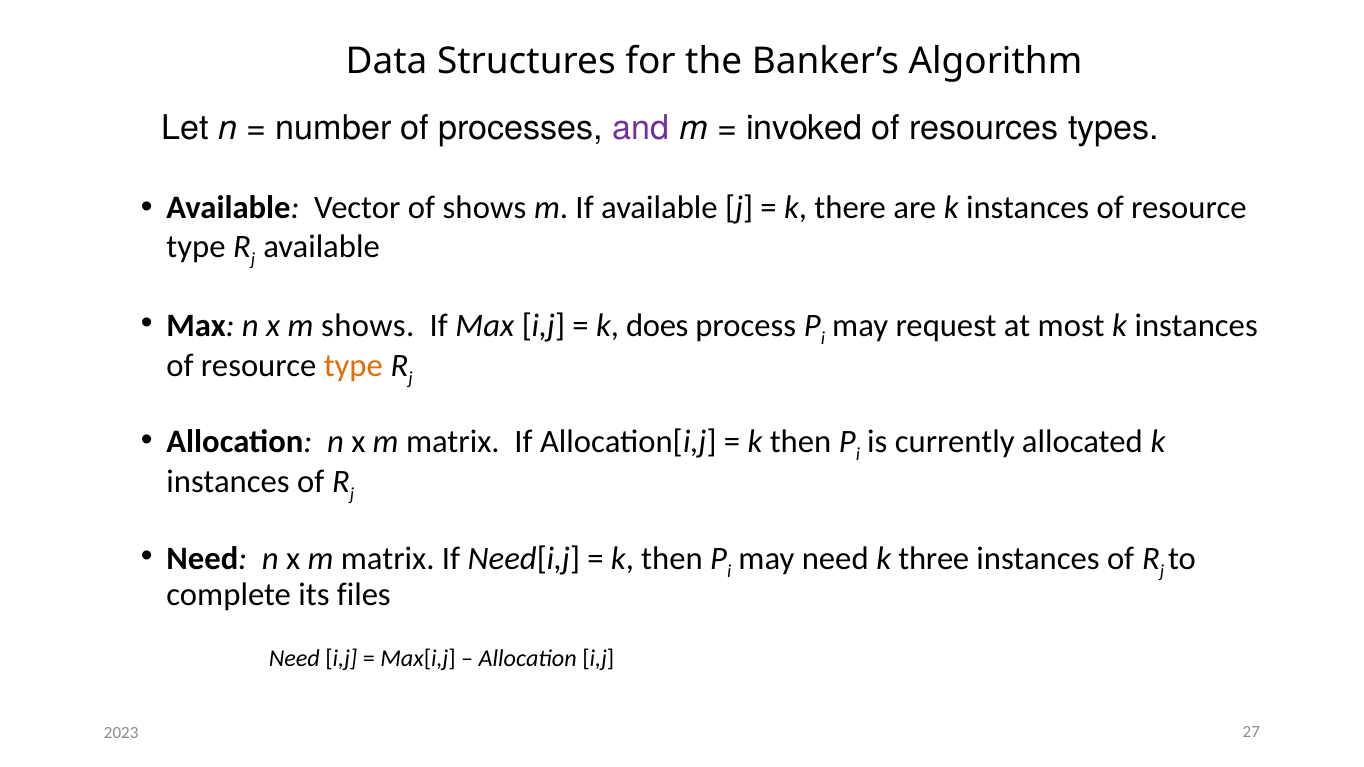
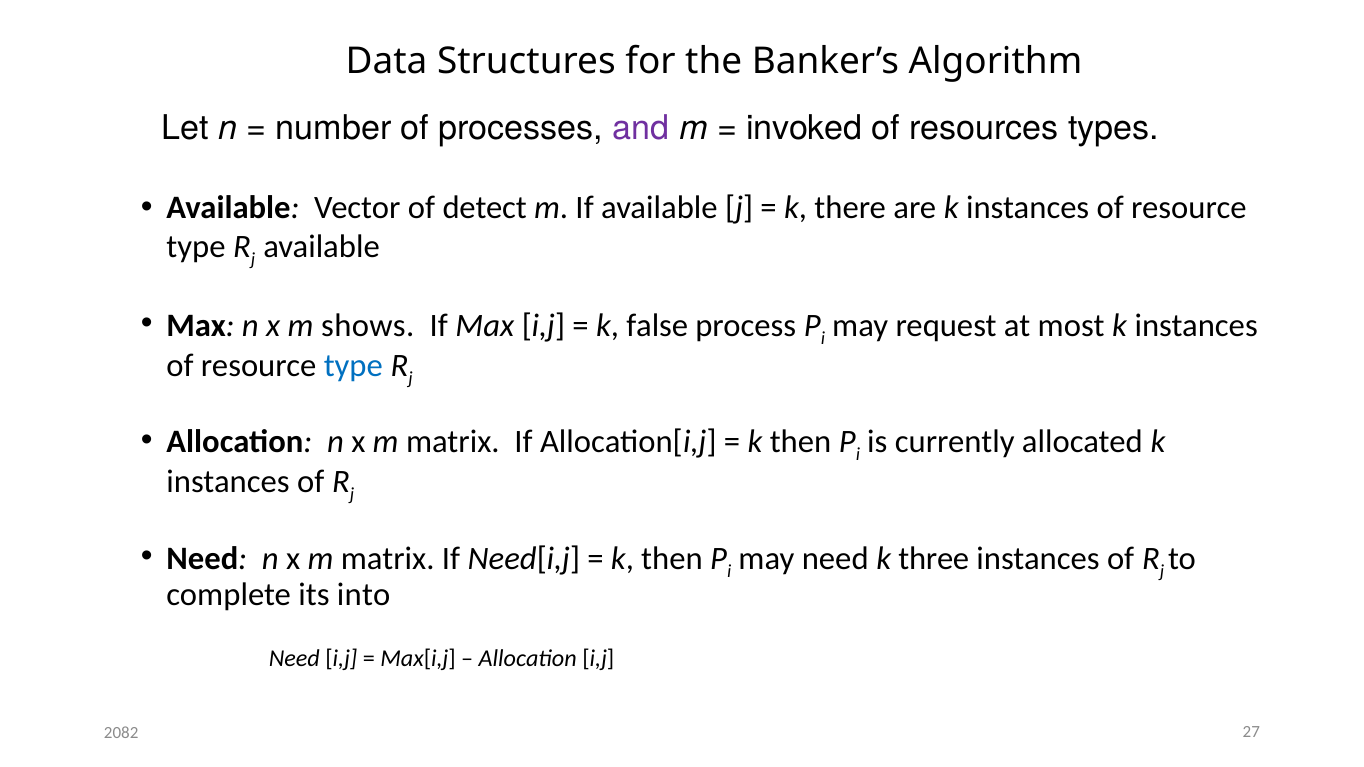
of shows: shows -> detect (485, 208)
does: does -> false (657, 326)
type colour: orange -> blue (353, 365)
files: files -> into (364, 595)
2023: 2023 -> 2082 (121, 733)
